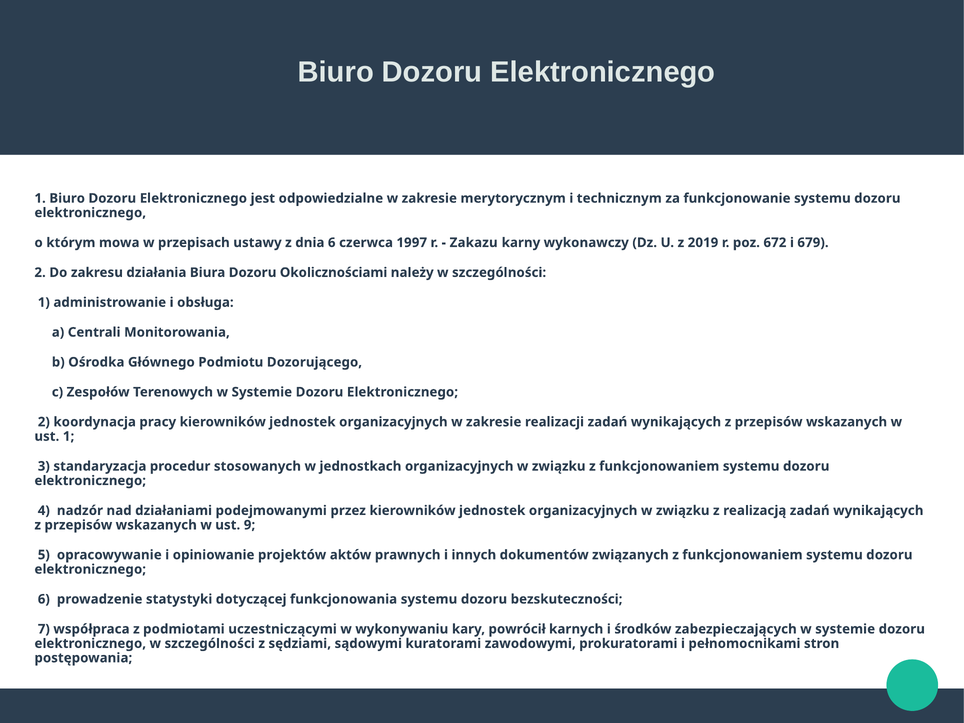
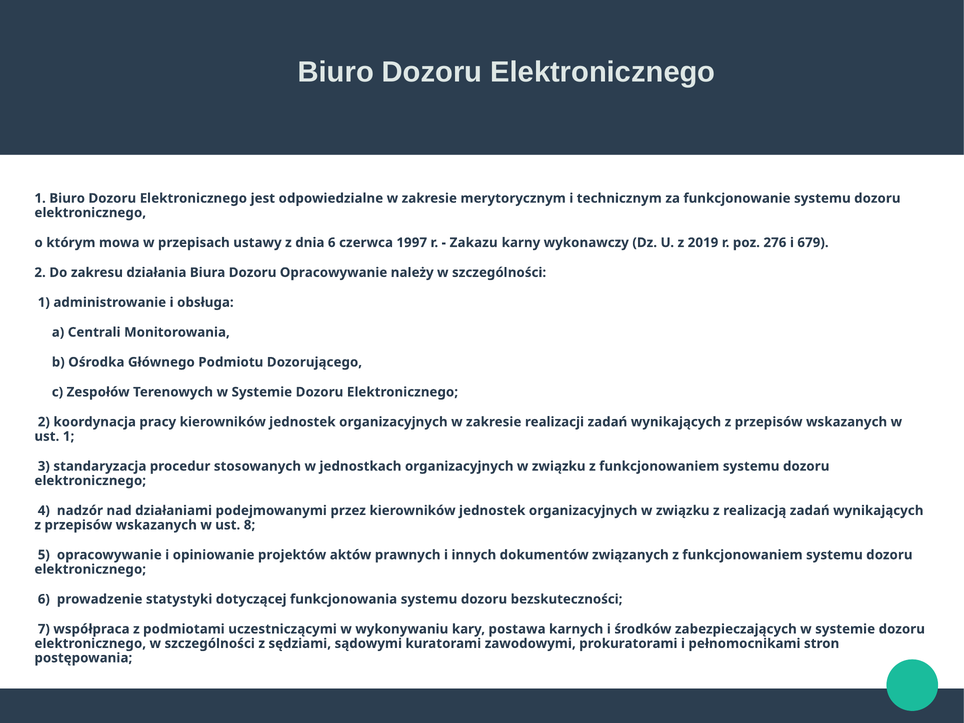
672: 672 -> 276 (775, 243)
Dozoru Okolicznościami: Okolicznościami -> Opracowywanie (334, 272)
9: 9 -> 8 (249, 525)
powrócił: powrócił -> postawa (517, 629)
